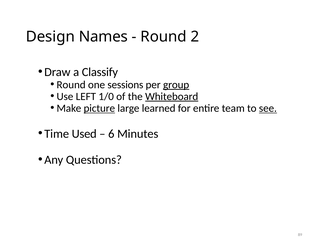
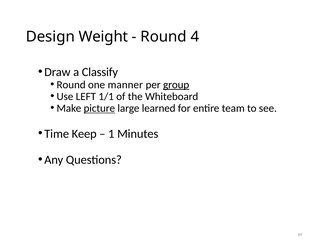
Names: Names -> Weight (103, 37)
2: 2 -> 4 (195, 37)
sessions: sessions -> manner (125, 85)
1/0: 1/0 -> 1/1 (106, 96)
Whiteboard underline: present -> none (172, 96)
see underline: present -> none (268, 108)
Used: Used -> Keep (84, 134)
6: 6 -> 1 (111, 134)
